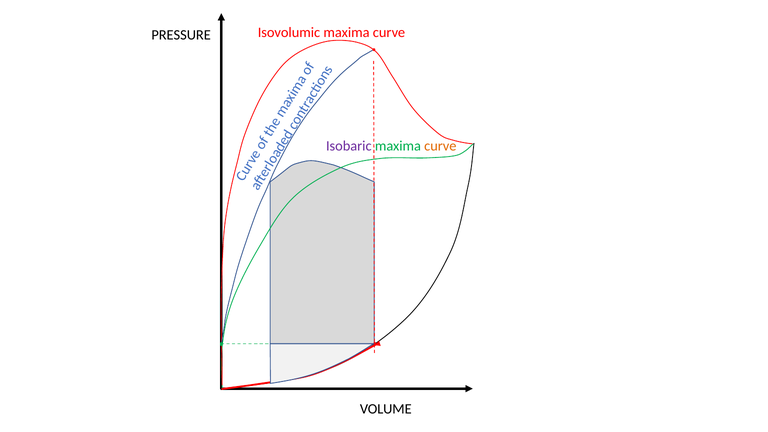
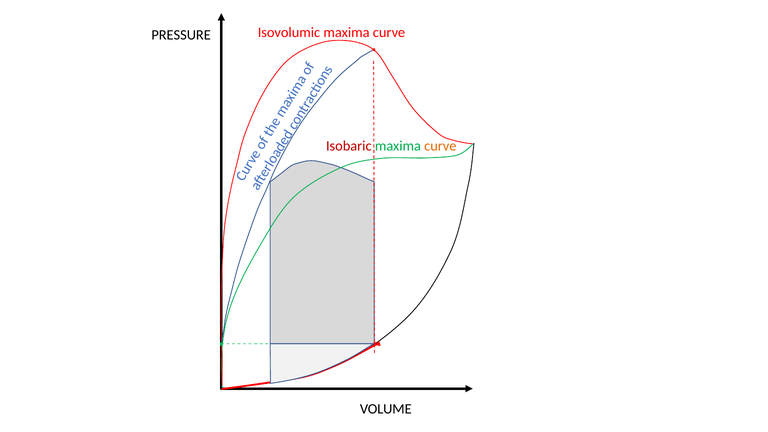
Isobaric colour: purple -> red (349, 146)
